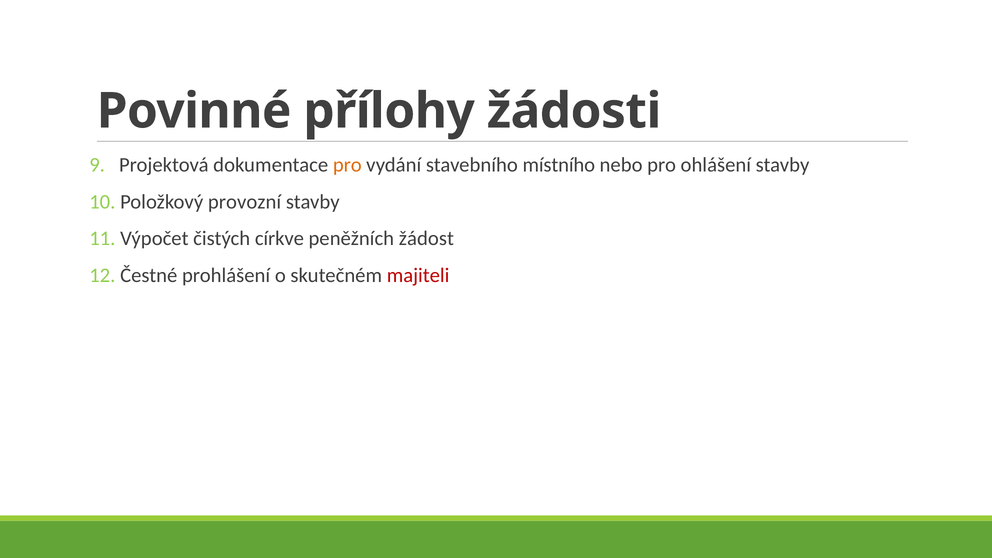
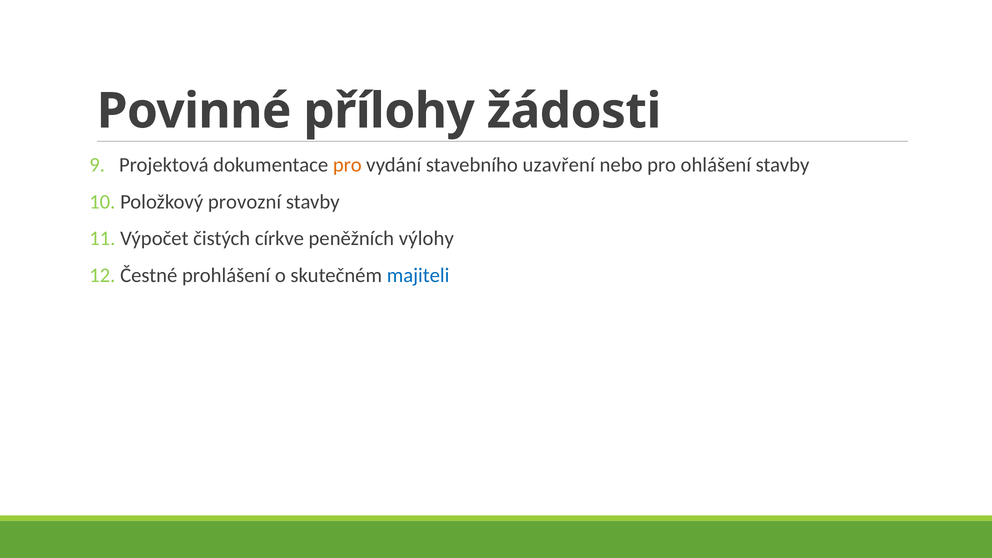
místního: místního -> uzavření (559, 165)
žádost: žádost -> výlohy (426, 239)
majiteli colour: red -> blue (418, 275)
